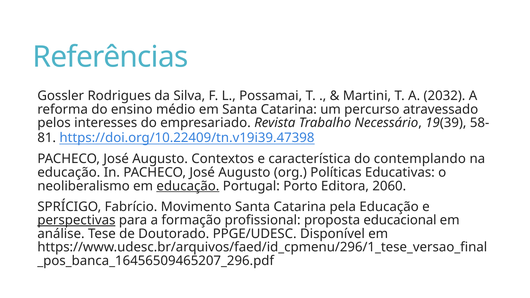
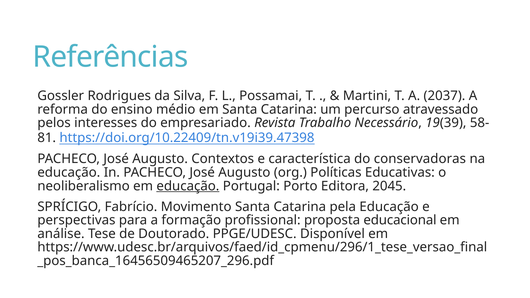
2032: 2032 -> 2037 (444, 96)
contemplando: contemplando -> conservadoras (420, 159)
2060: 2060 -> 2045 (389, 186)
perspectivas underline: present -> none (76, 220)
